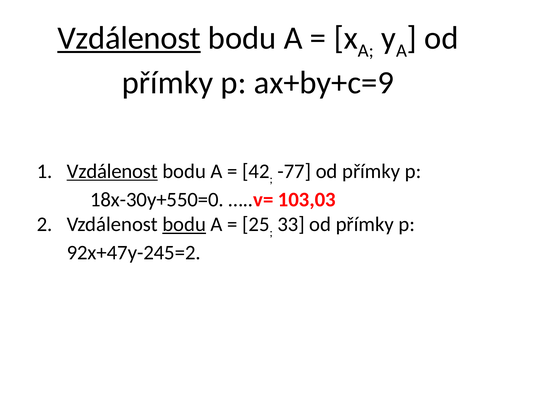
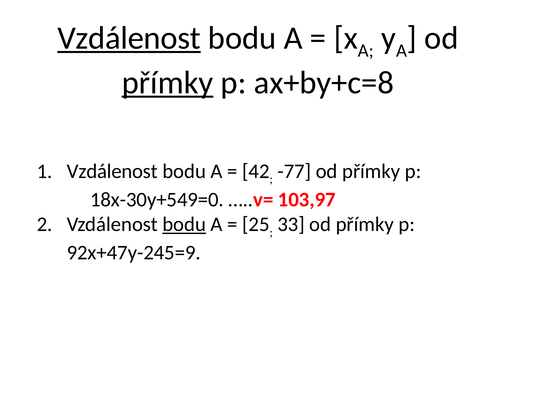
přímky underline: none -> present (167, 83)
ax+by+c=9: ax+by+c=9 -> ax+by+c=8 (324, 83)
Vzdálenost underline: present -> none (112, 171)
18x-30y+550=0: 18x-30y+550=0 -> 18x-30y+549=0 (157, 199)
103,03: 103,03 -> 103,97 (307, 199)
92x+47y-245=2: 92x+47y-245=2 -> 92x+47y-245=9 (134, 252)
